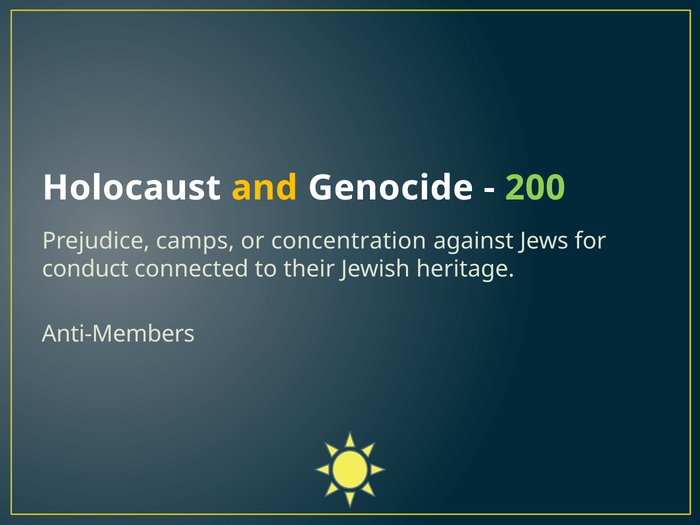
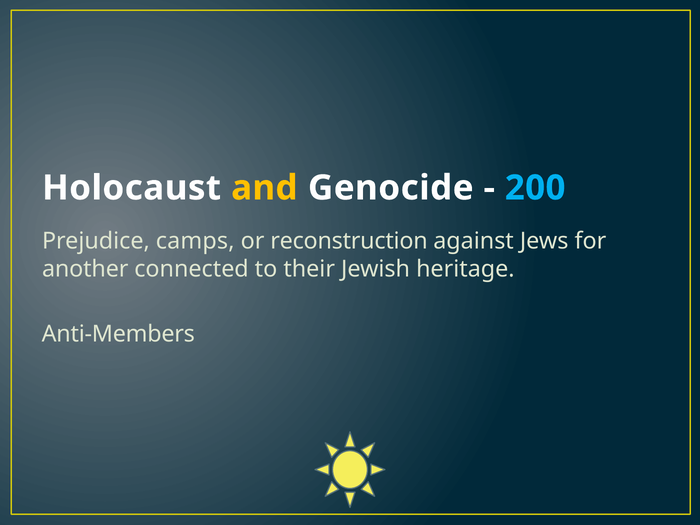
200 colour: light green -> light blue (535, 188)
concentration: concentration -> reconstruction (349, 241)
conduct: conduct -> another (85, 269)
